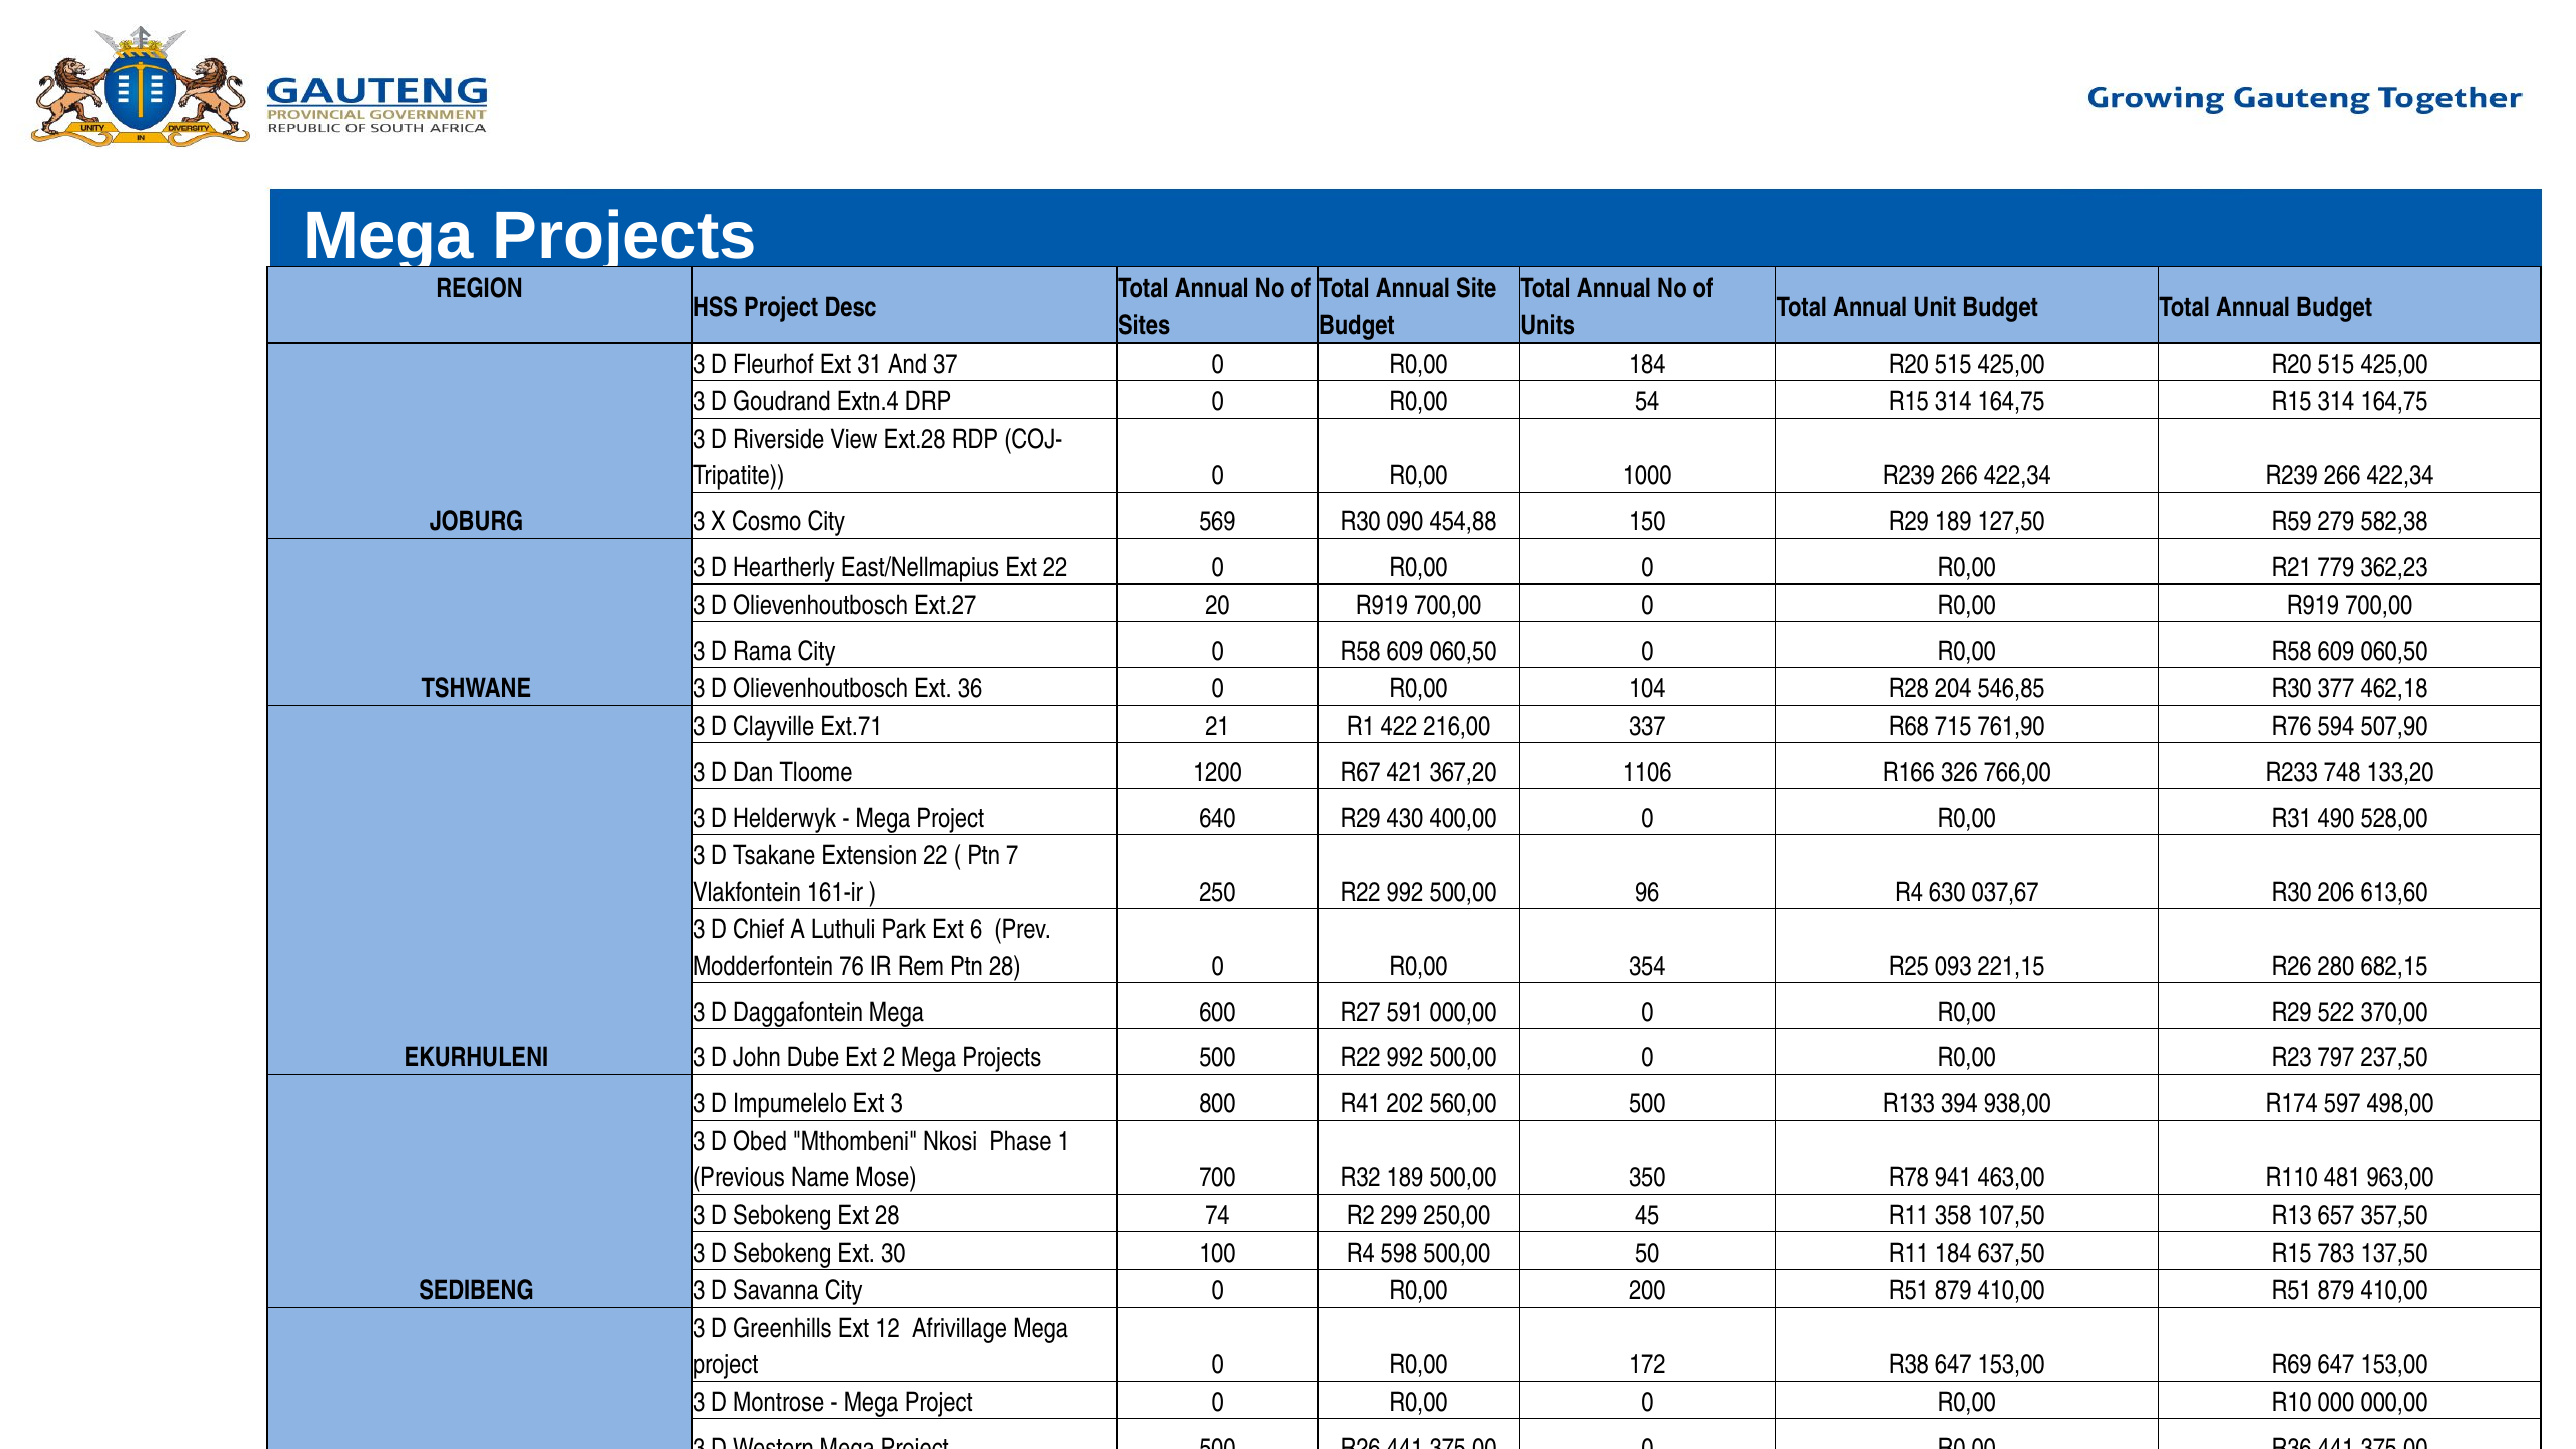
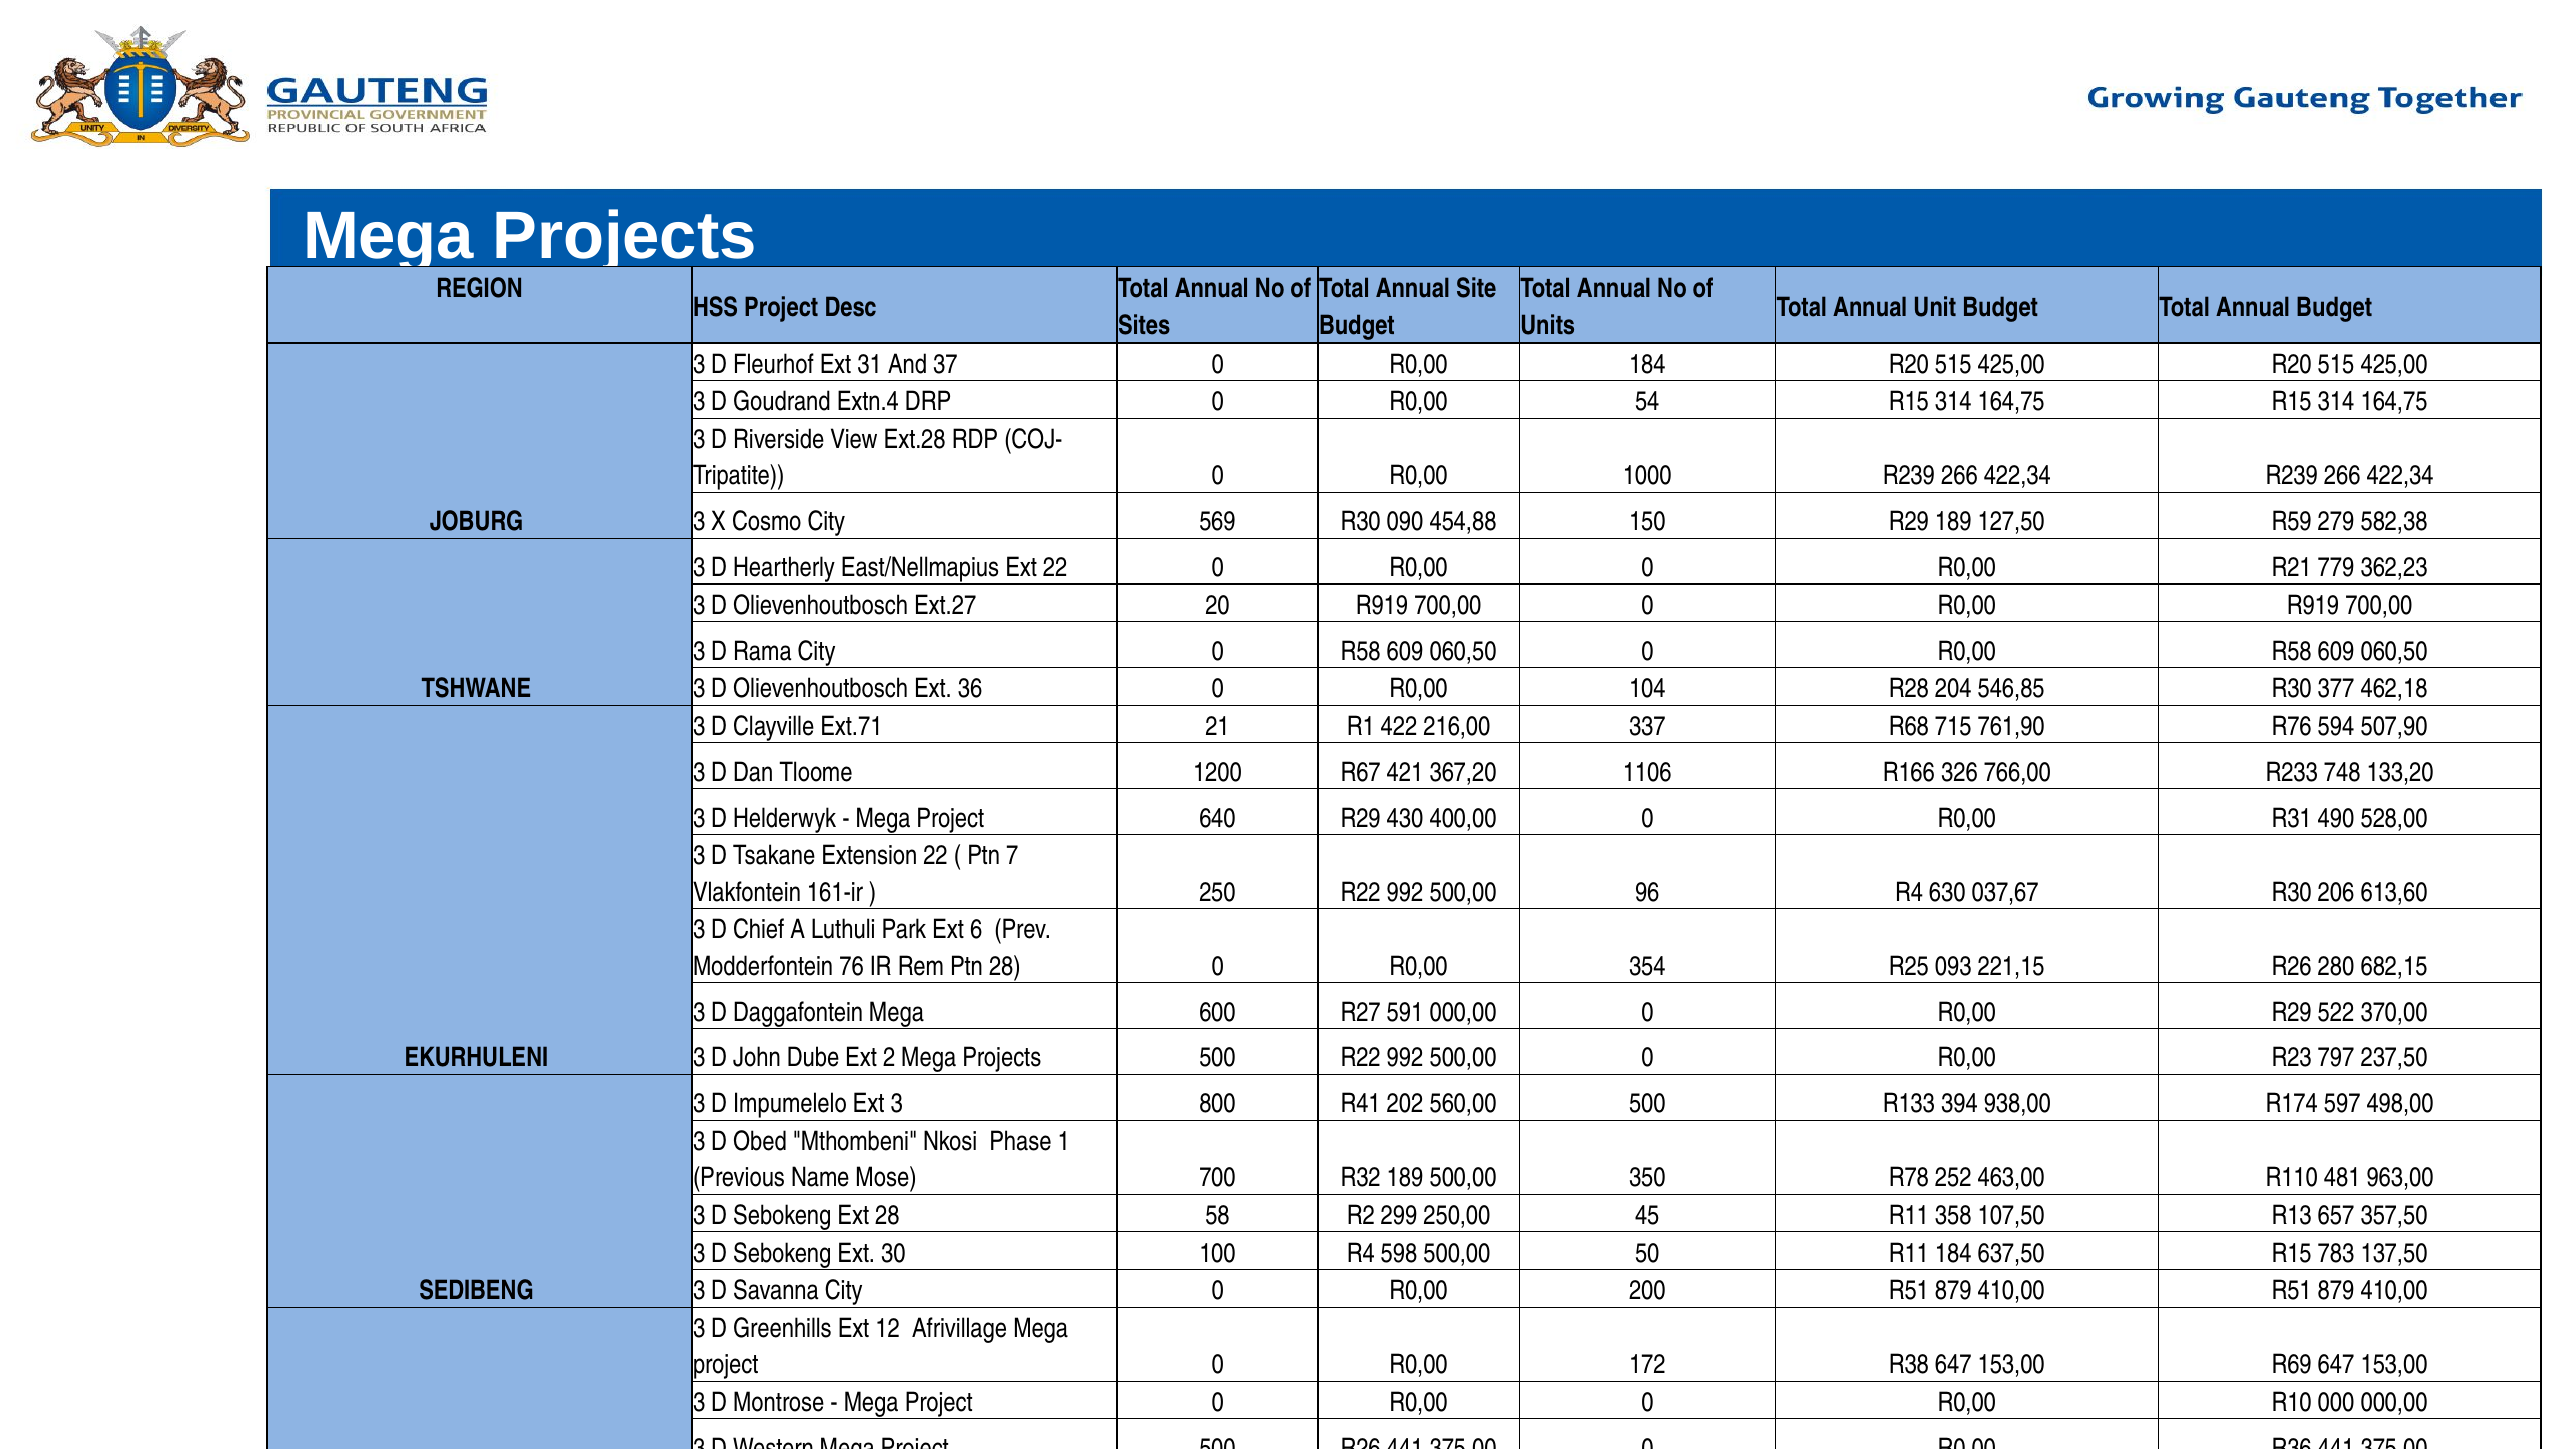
941: 941 -> 252 (1953, 1178)
74: 74 -> 58 (1218, 1216)
